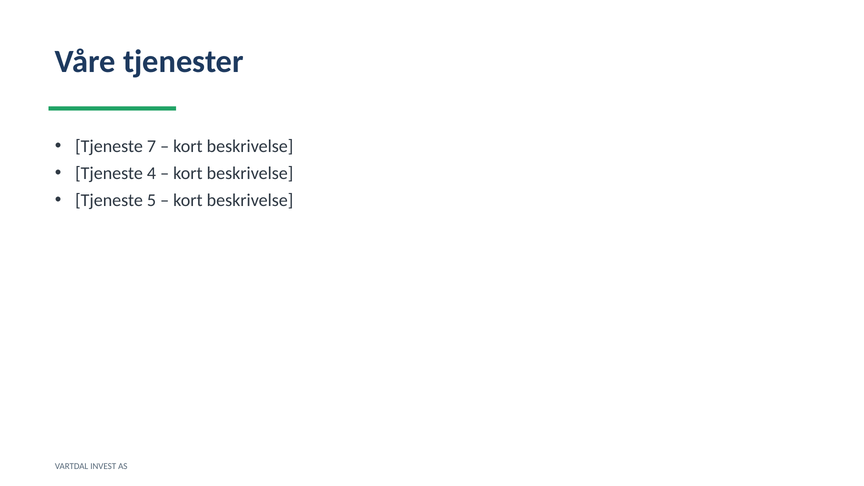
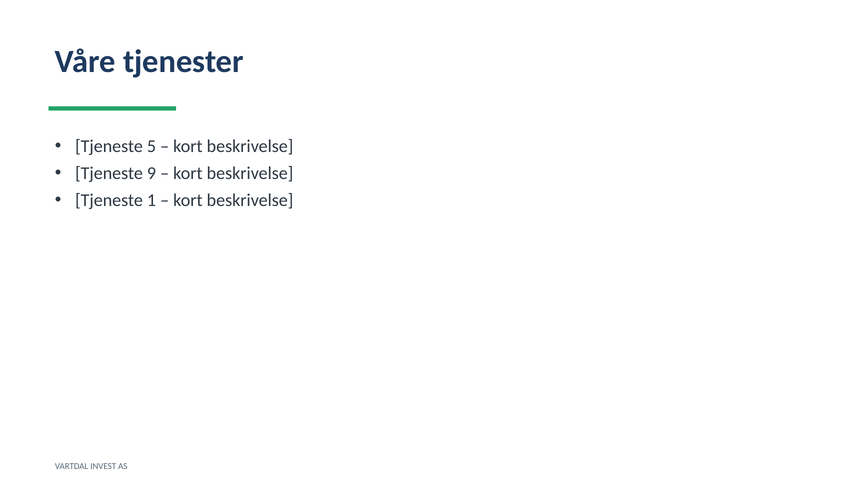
7: 7 -> 5 (151, 146)
4: 4 -> 9 (151, 173)
5: 5 -> 1 (151, 200)
